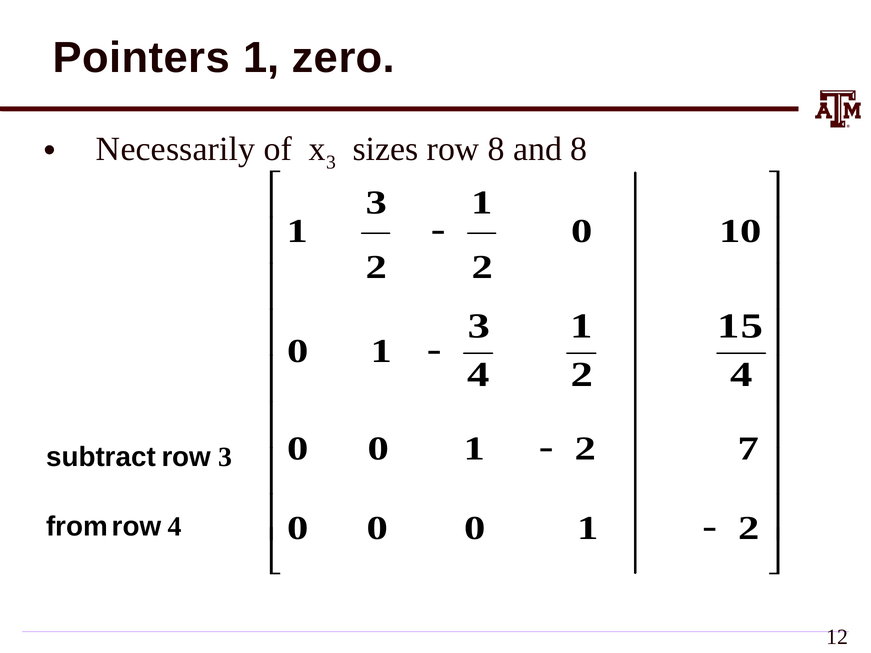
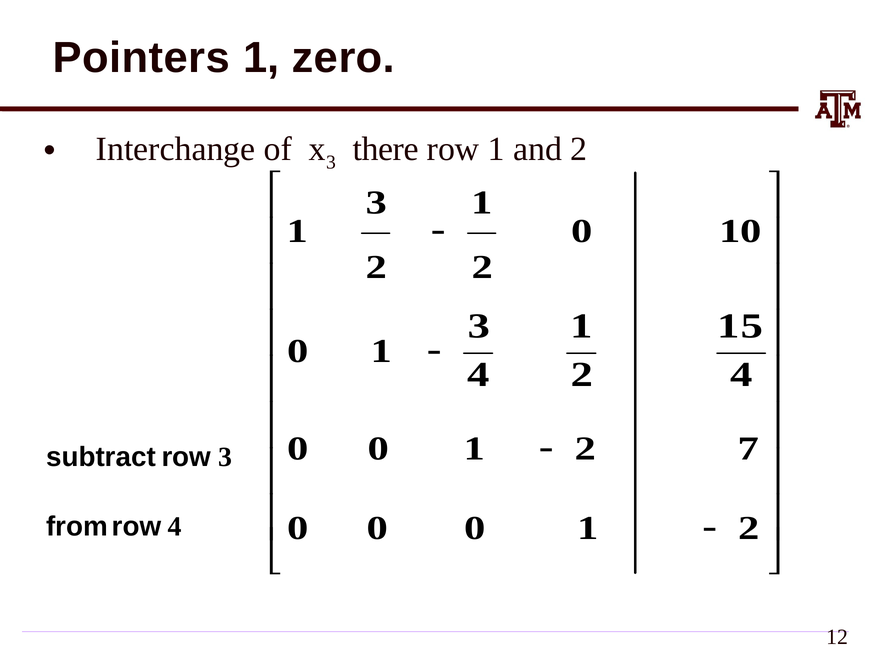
Necessarily: Necessarily -> Interchange (176, 149)
sizes: sizes -> there (386, 149)
row 8: 8 -> 1 (496, 149)
and 8: 8 -> 2 (579, 149)
